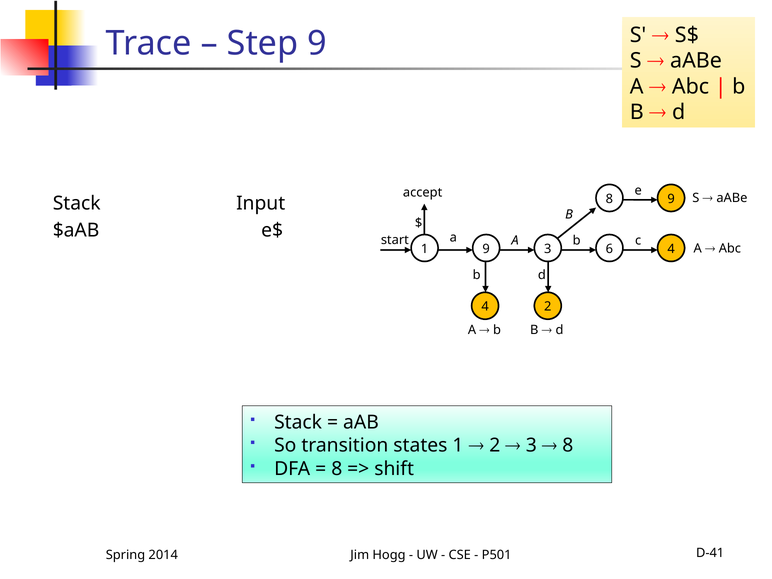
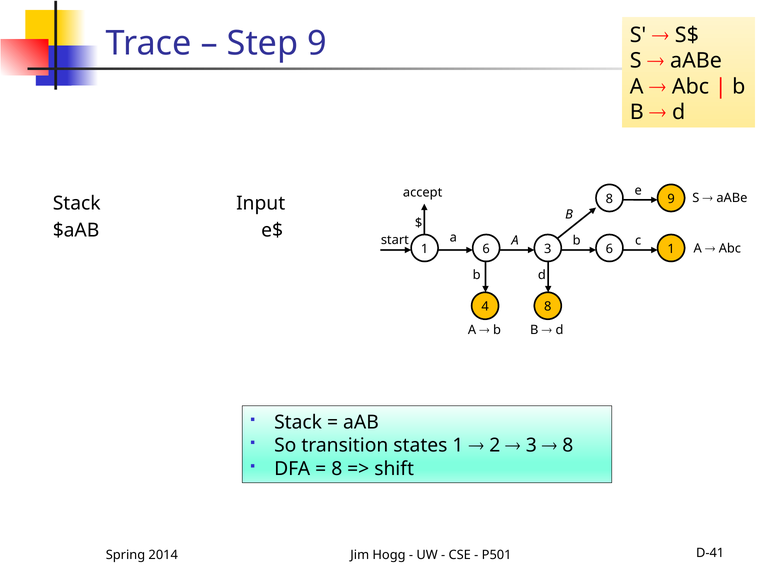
1 9: 9 -> 6 (486, 249)
6 4: 4 -> 1 (671, 249)
4 2: 2 -> 8 (548, 307)
